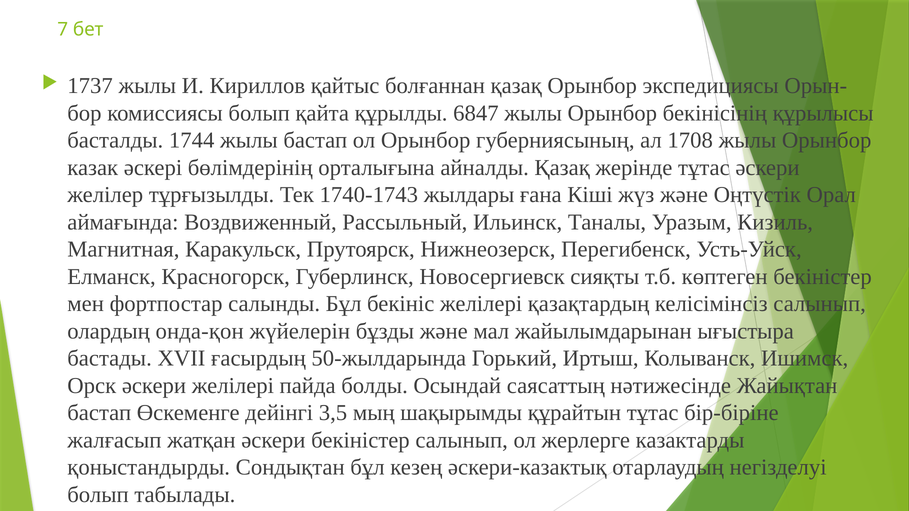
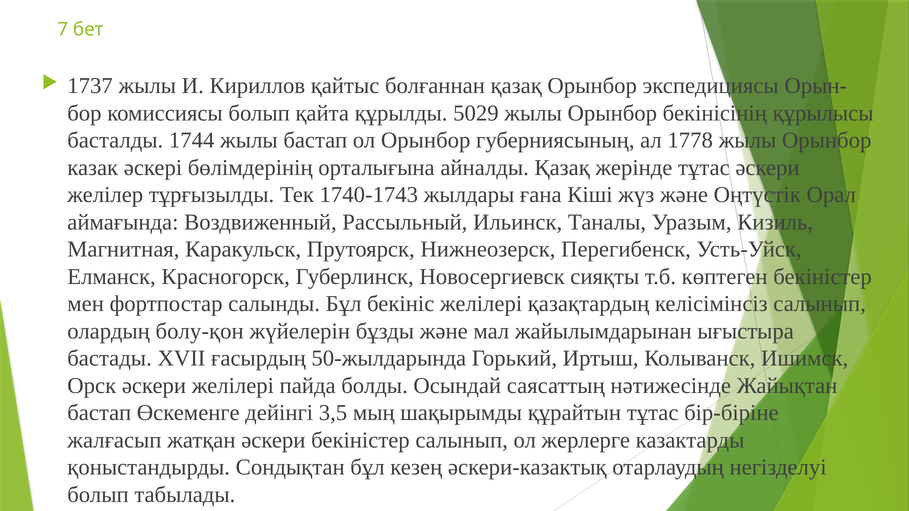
6847: 6847 -> 5029 (476, 113)
1708: 1708 -> 1778 (690, 140)
онда-қон: онда-қон -> болу-қон (200, 331)
